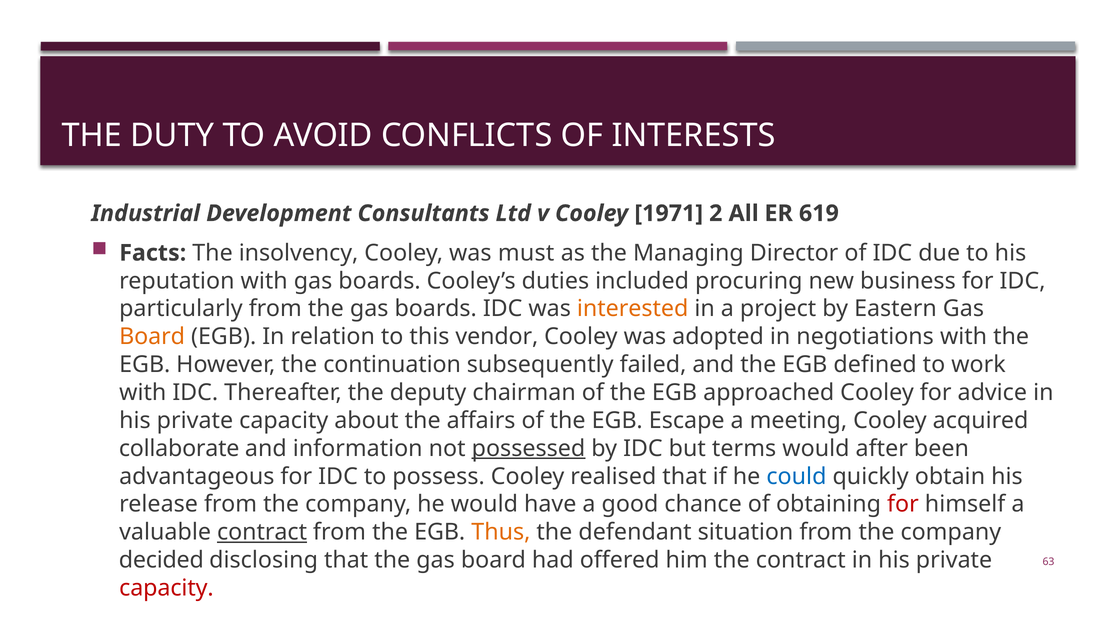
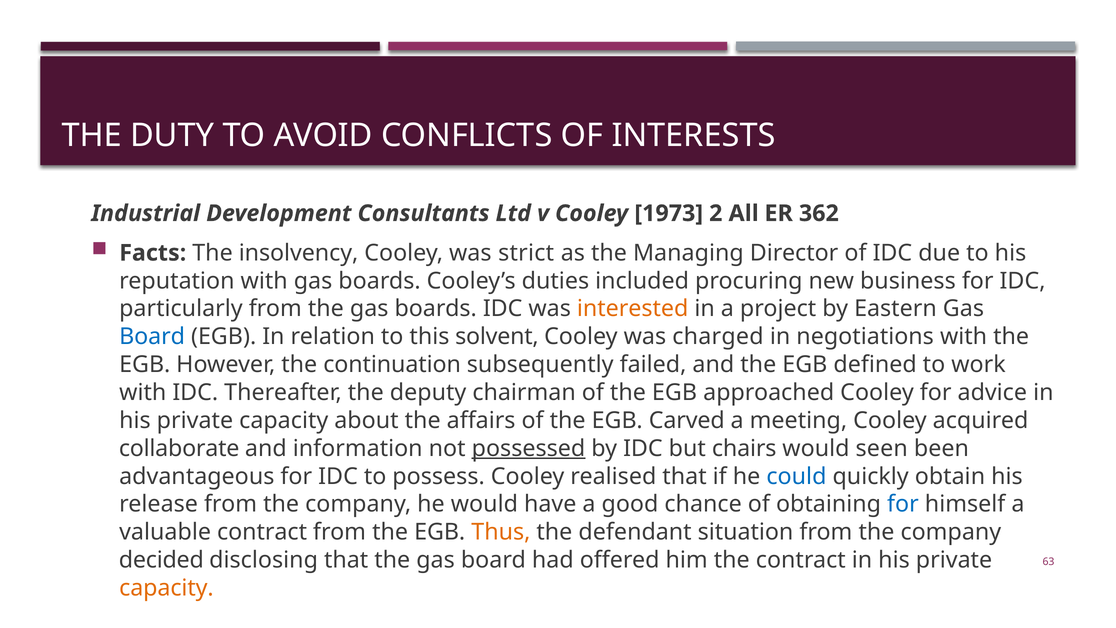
1971: 1971 -> 1973 (669, 213)
619: 619 -> 362 (819, 213)
must: must -> strict (526, 253)
Board colour: orange -> blue (152, 337)
vendor: vendor -> solvent (497, 337)
adopted: adopted -> charged (718, 337)
Escape: Escape -> Carved (687, 420)
terms: terms -> chairs (744, 448)
after: after -> seen (882, 448)
for colour: red -> blue (903, 504)
contract underline: present -> none (262, 532)
capacity colour: red -> orange (166, 588)
